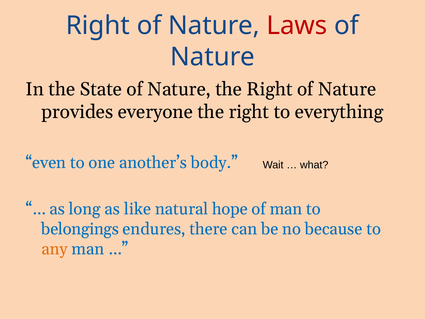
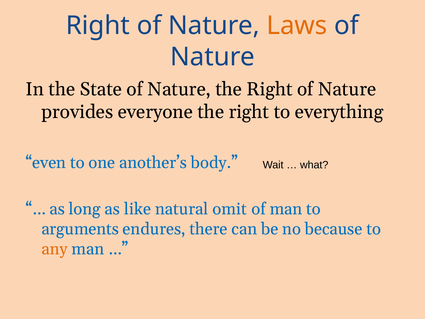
Laws colour: red -> orange (297, 26)
hope: hope -> omit (230, 209)
belongings: belongings -> arguments (80, 229)
